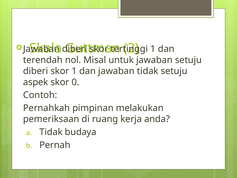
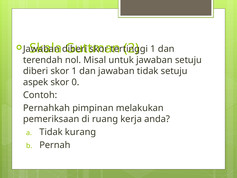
budaya: budaya -> kurang (81, 132)
